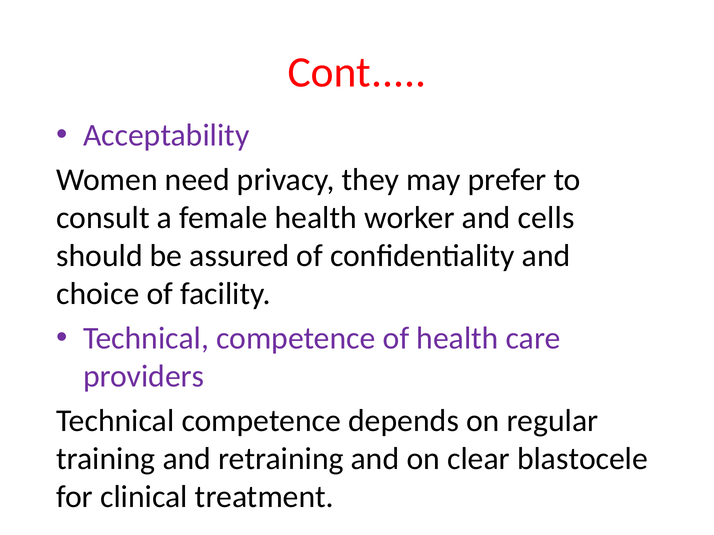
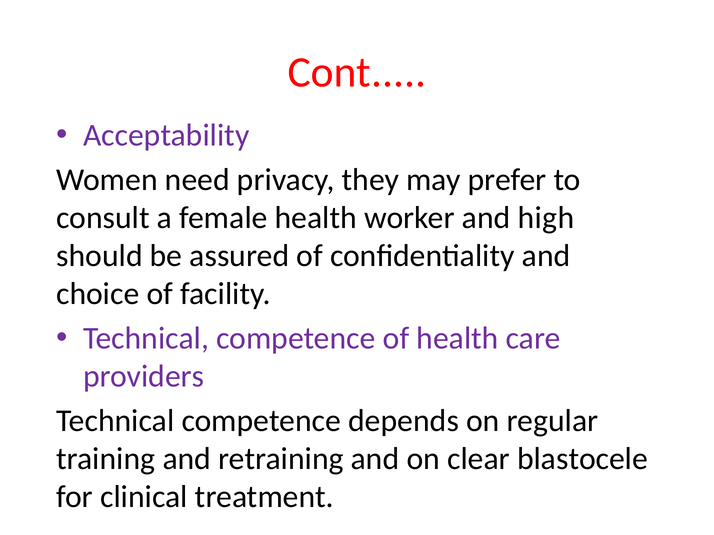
cells: cells -> high (546, 218)
